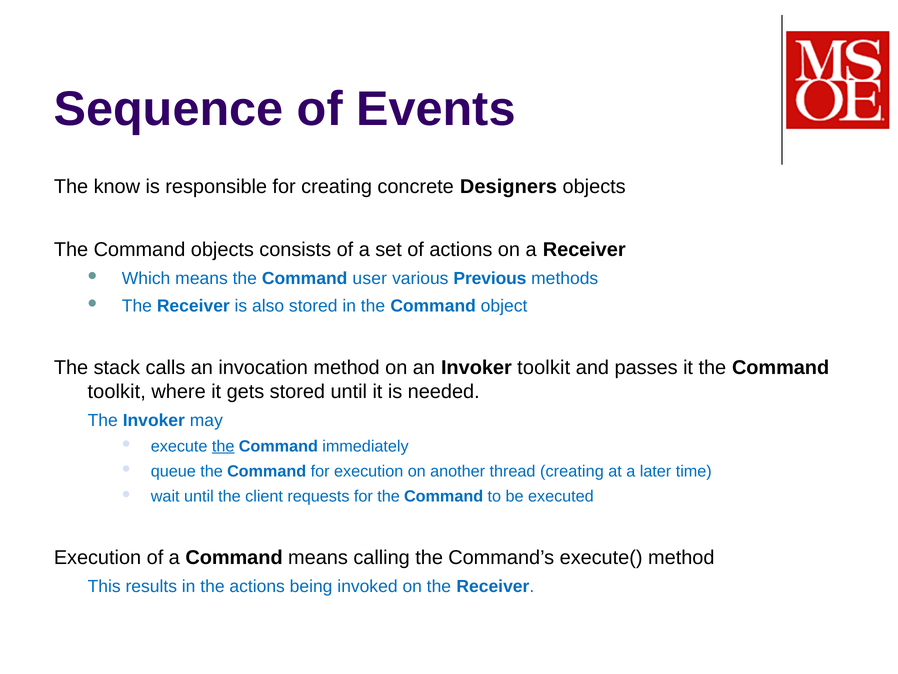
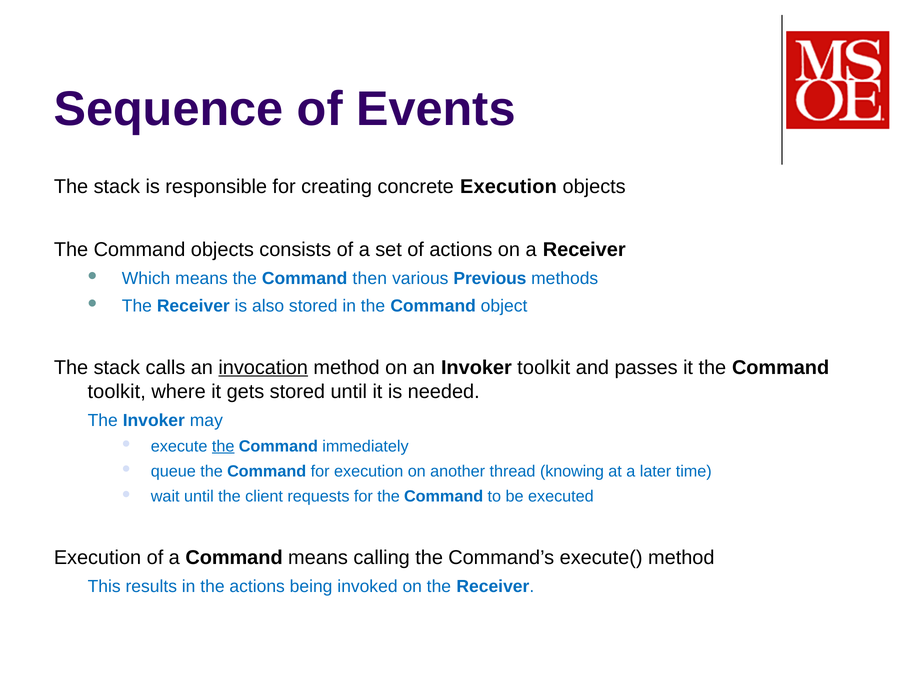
know: know -> stack (117, 187)
concrete Designers: Designers -> Execution (508, 187)
user: user -> then (370, 278)
invocation underline: none -> present (263, 367)
thread creating: creating -> knowing (572, 471)
